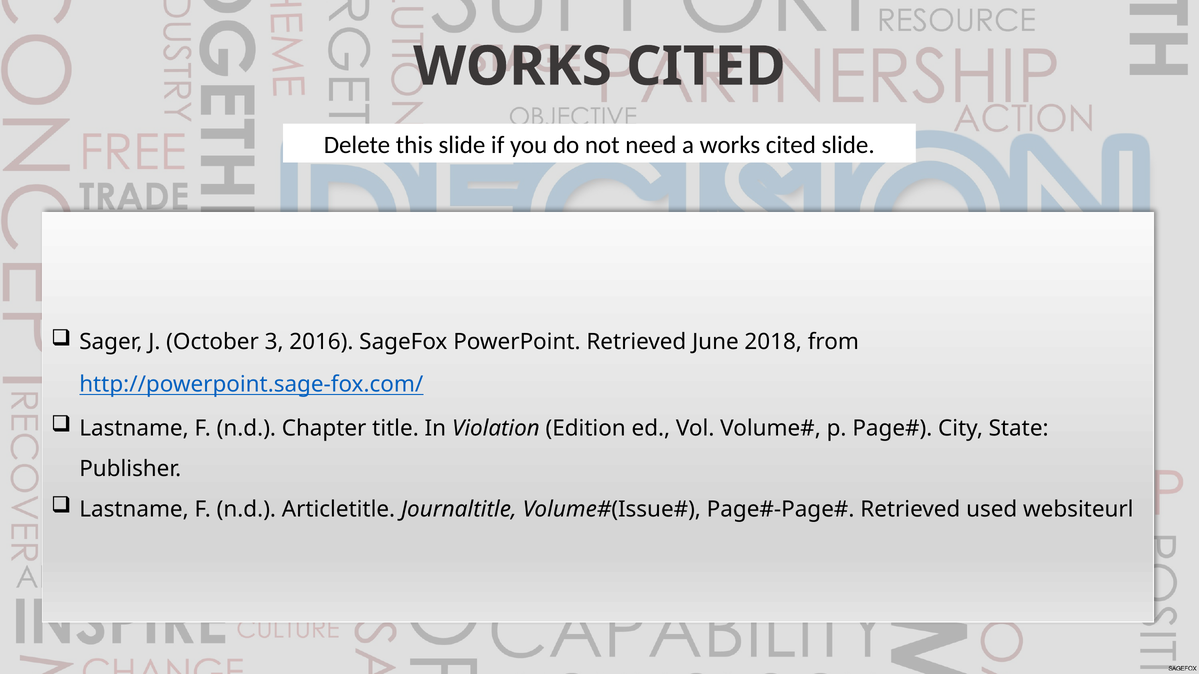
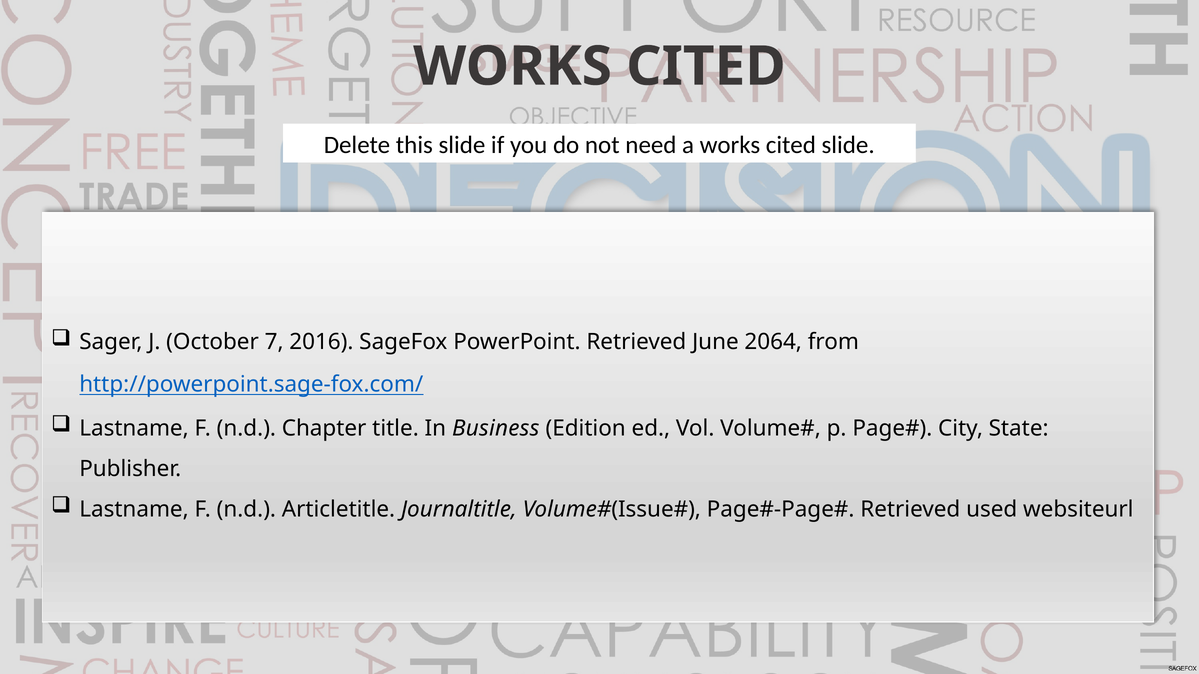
3: 3 -> 7 (274, 342)
2018: 2018 -> 2064 (773, 342)
Violation: Violation -> Business (496, 429)
